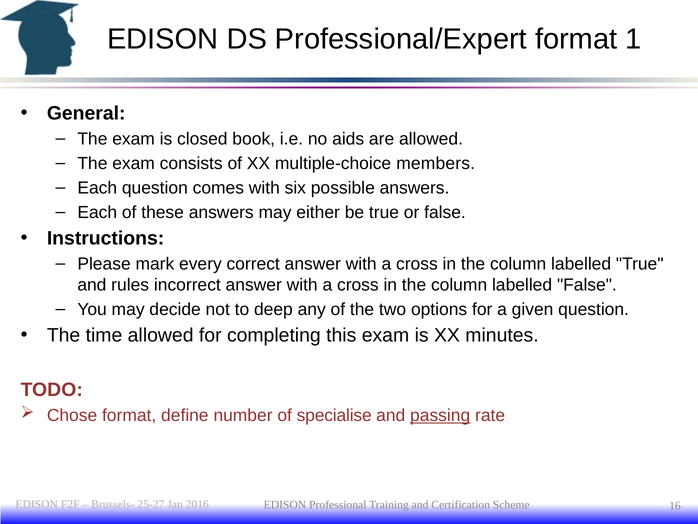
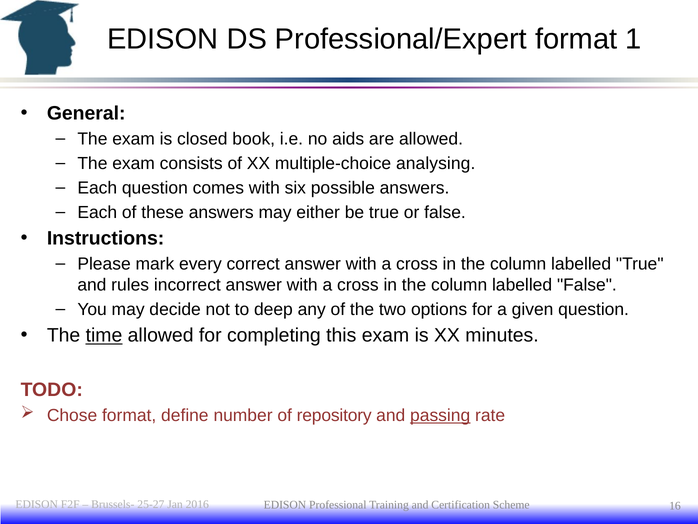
members: members -> analysing (436, 163)
time underline: none -> present (104, 335)
specialise: specialise -> repository (334, 415)
